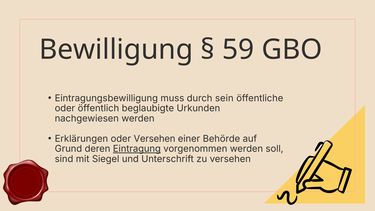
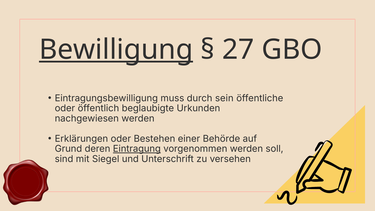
Bewilligung underline: none -> present (116, 49)
59: 59 -> 27 (238, 49)
oder Versehen: Versehen -> Bestehen (154, 139)
